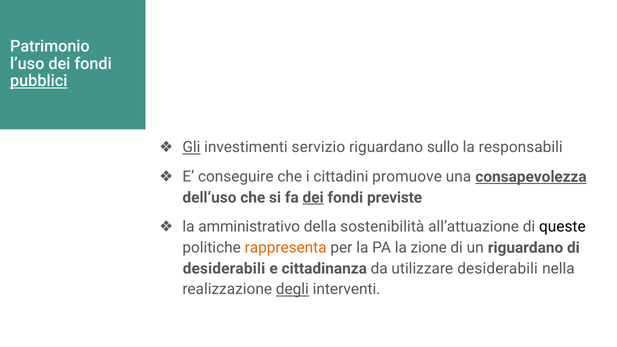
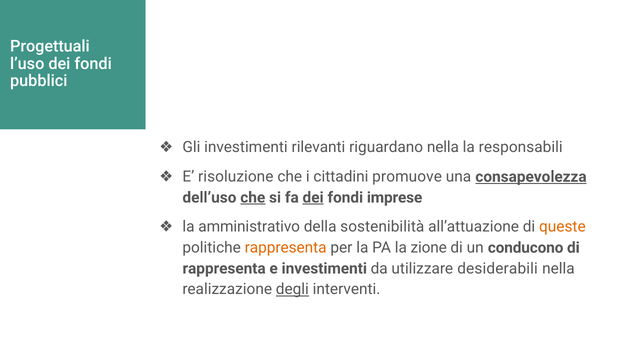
Patrimonio: Patrimonio -> Progettuali (50, 47)
pubblici underline: present -> none (39, 81)
Gli underline: present -> none (191, 147)
servizio: servizio -> rilevanti (318, 147)
riguardano sullo: sullo -> nella (443, 147)
conseguire: conseguire -> risoluzione (236, 177)
che underline: none -> present (253, 198)
previste: previste -> imprese (395, 198)
queste colour: black -> orange (562, 227)
un riguardano: riguardano -> conducono (526, 248)
desiderabili: desiderabili -> rappresenta (224, 269)
e cittadinanza: cittadinanza -> investimenti (324, 269)
